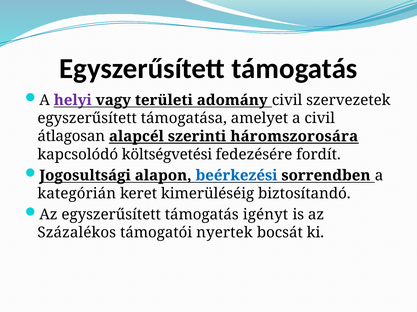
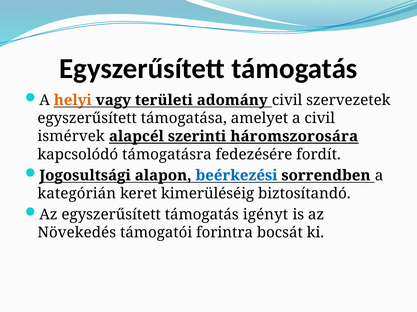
helyi colour: purple -> orange (73, 100)
átlagosan: átlagosan -> ismérvek (71, 137)
költségvetési: költségvetési -> támogatásra (167, 155)
Százalékos: Százalékos -> Növekedés (77, 233)
nyertek: nyertek -> forintra (225, 233)
